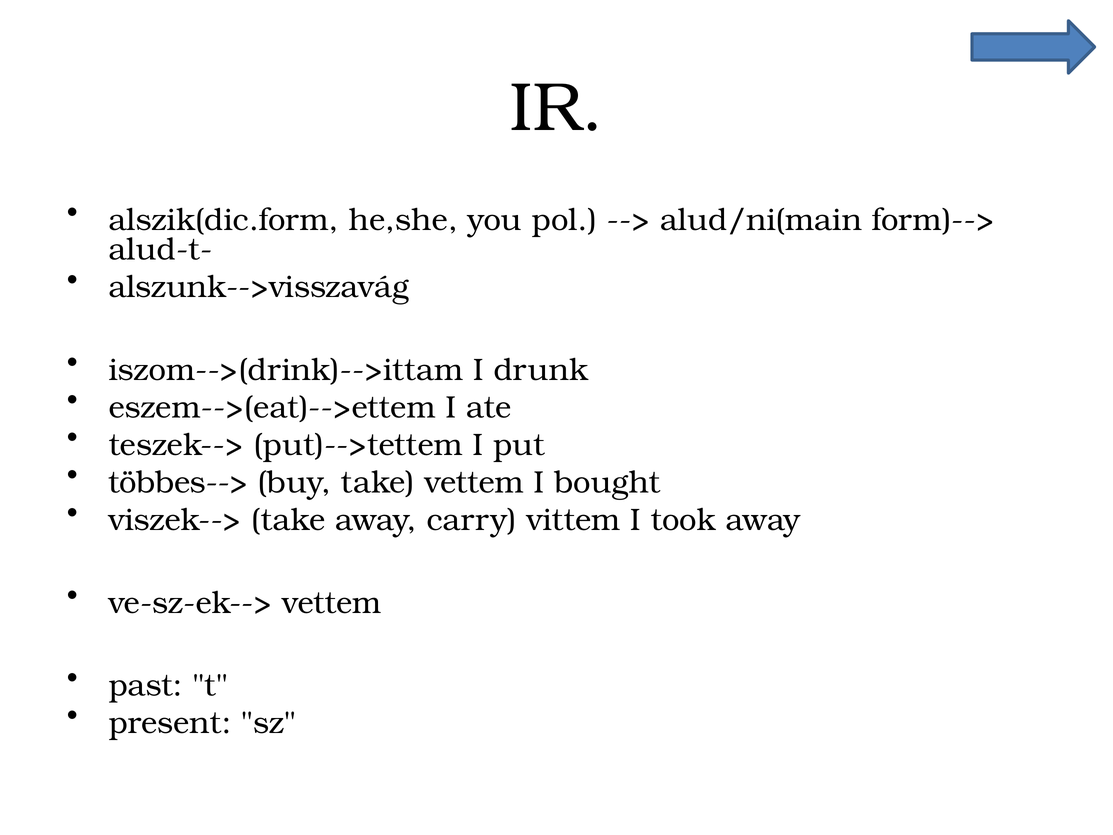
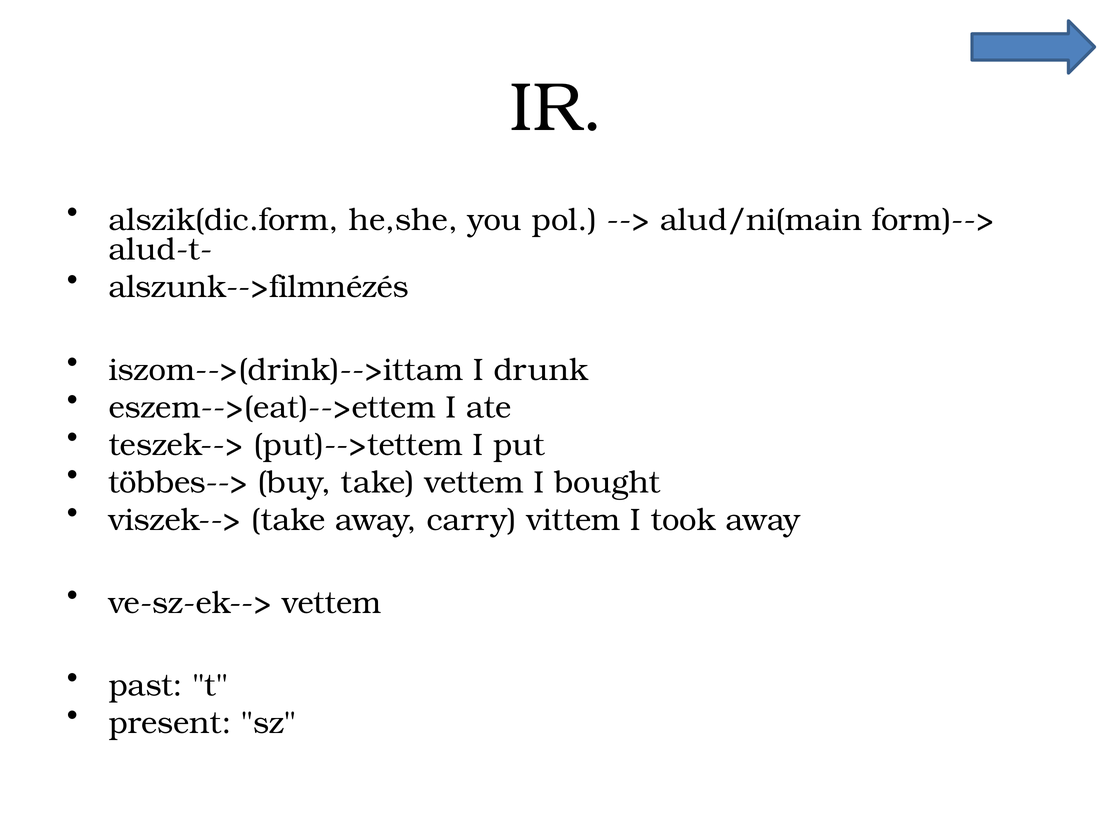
alszunk-->visszavág: alszunk-->visszavág -> alszunk-->filmnézés (259, 287)
